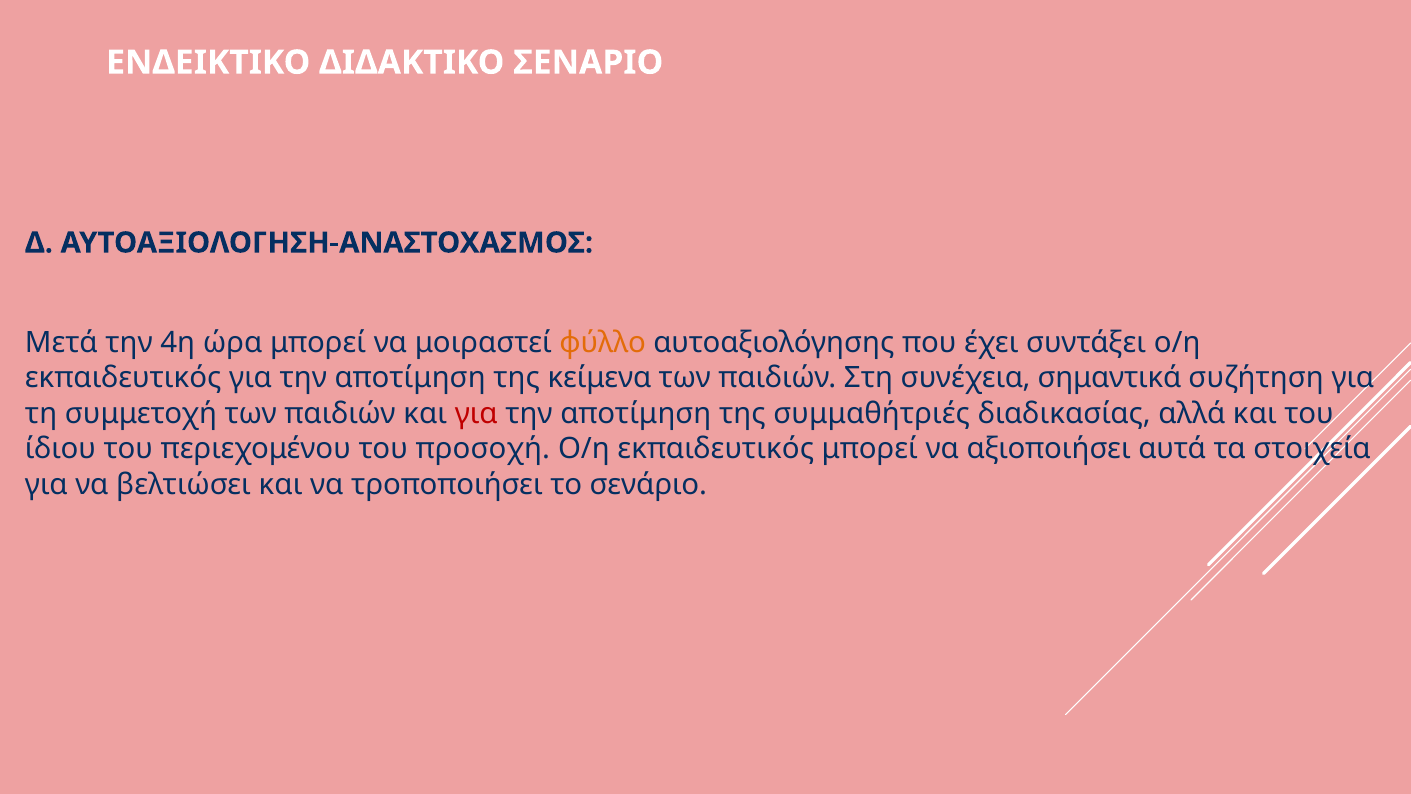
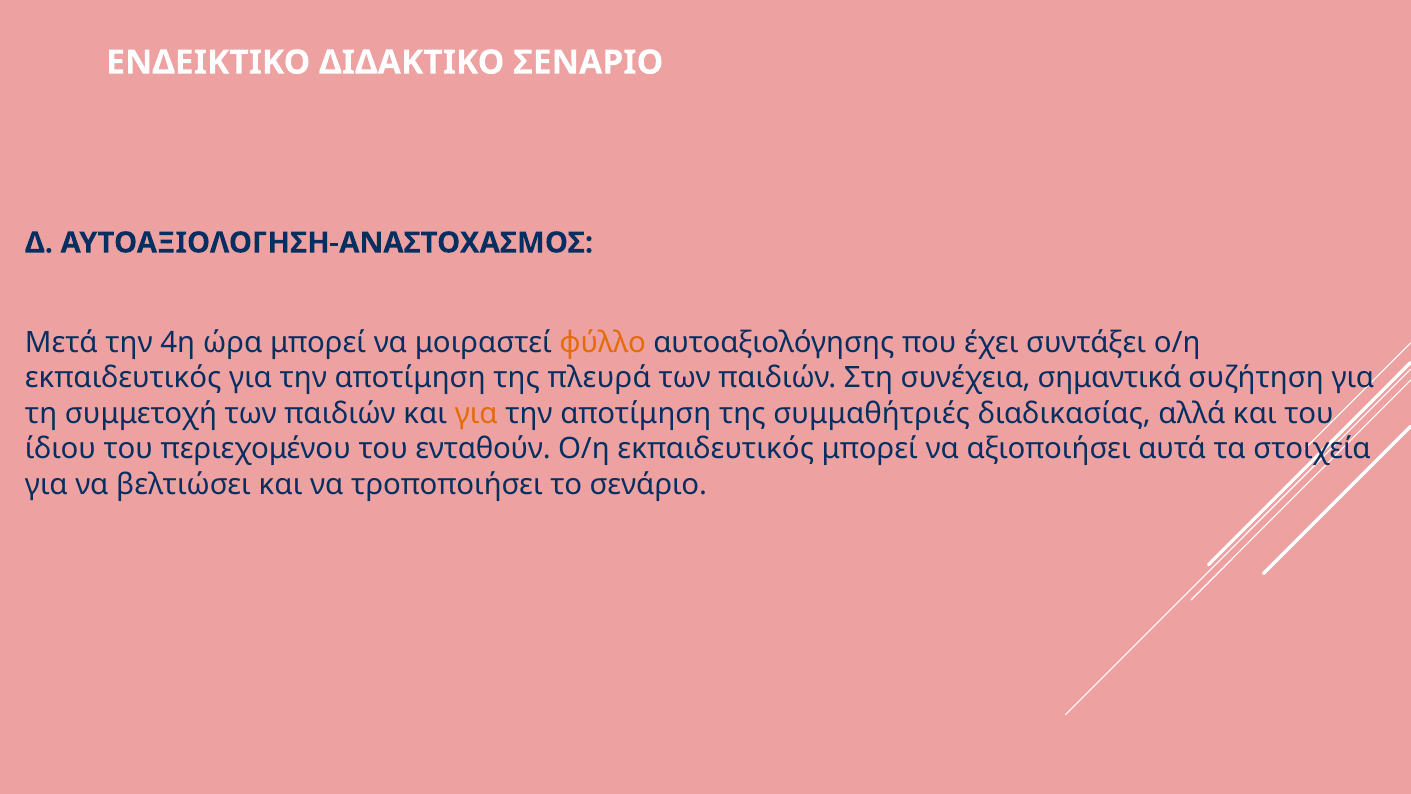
κείμενα: κείμενα -> πλευρά (599, 378)
για colour: red -> orange (476, 413)
προσοχή: προσοχή -> ενταθούν (483, 449)
